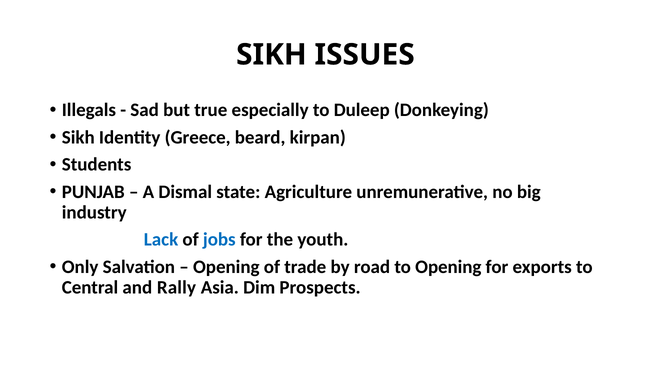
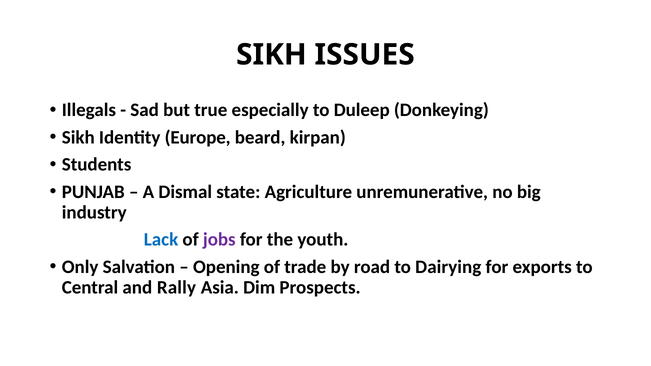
Greece: Greece -> Europe (198, 137)
jobs colour: blue -> purple (219, 240)
to Opening: Opening -> Dairying (448, 267)
